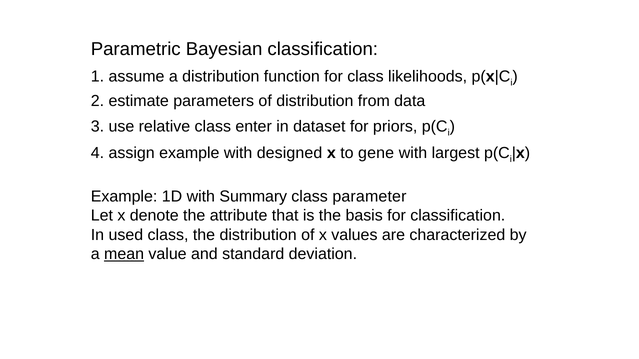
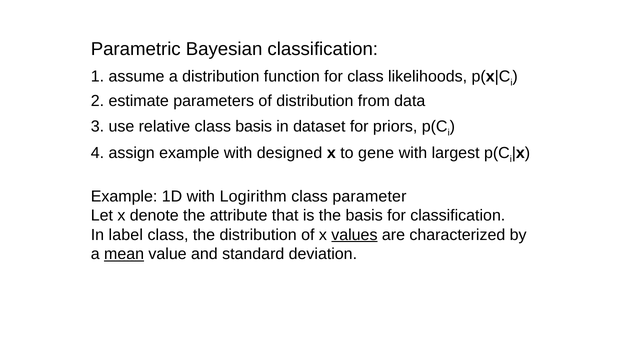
class enter: enter -> basis (254, 127)
Summary: Summary -> Logirithm (253, 197)
used: used -> label (126, 235)
values underline: none -> present (354, 235)
